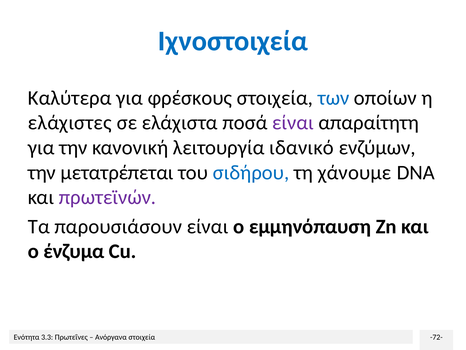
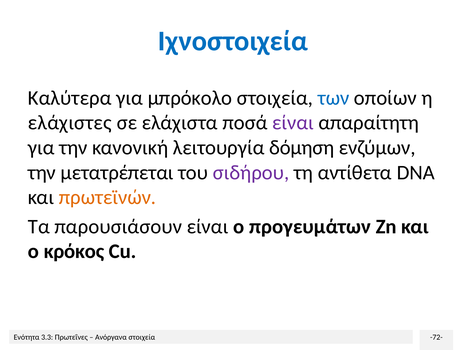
φρέσκους: φρέσκους -> μπρόκολο (190, 98)
ιδανικό: ιδανικό -> δόμηση (302, 147)
σιδήρου colour: blue -> purple (251, 172)
χάνουμε: χάνουμε -> αντίθετα (355, 172)
πρωτεϊνών colour: purple -> orange (107, 197)
εμμηνόπαυση: εμμηνόπαυση -> προγευμάτων (310, 226)
ένζυμα: ένζυμα -> κρόκος (74, 251)
